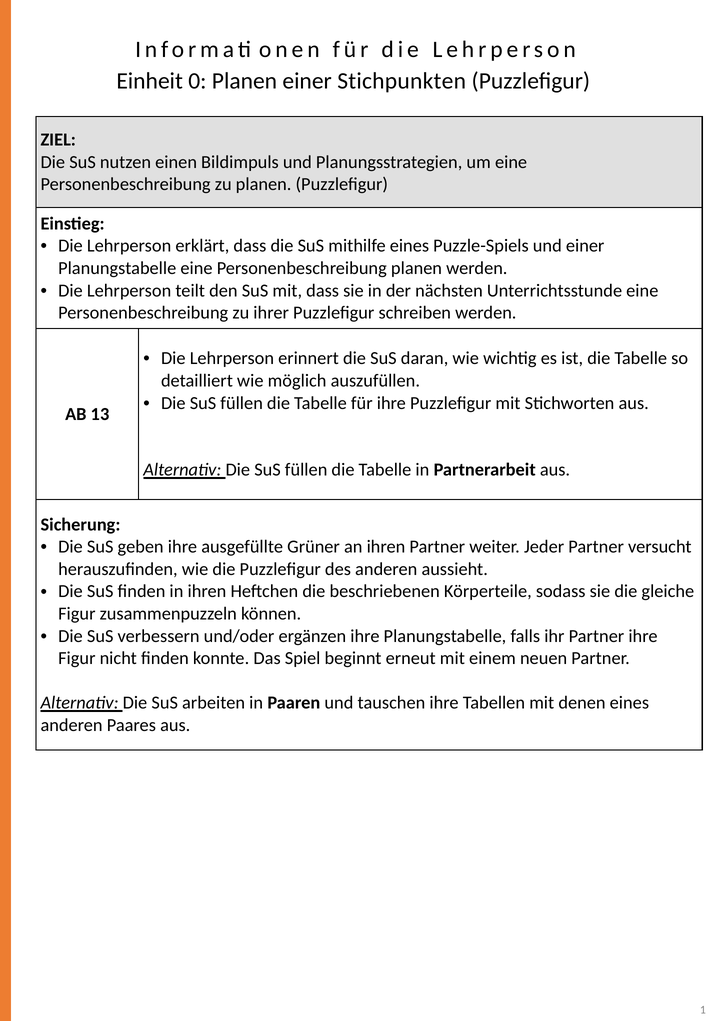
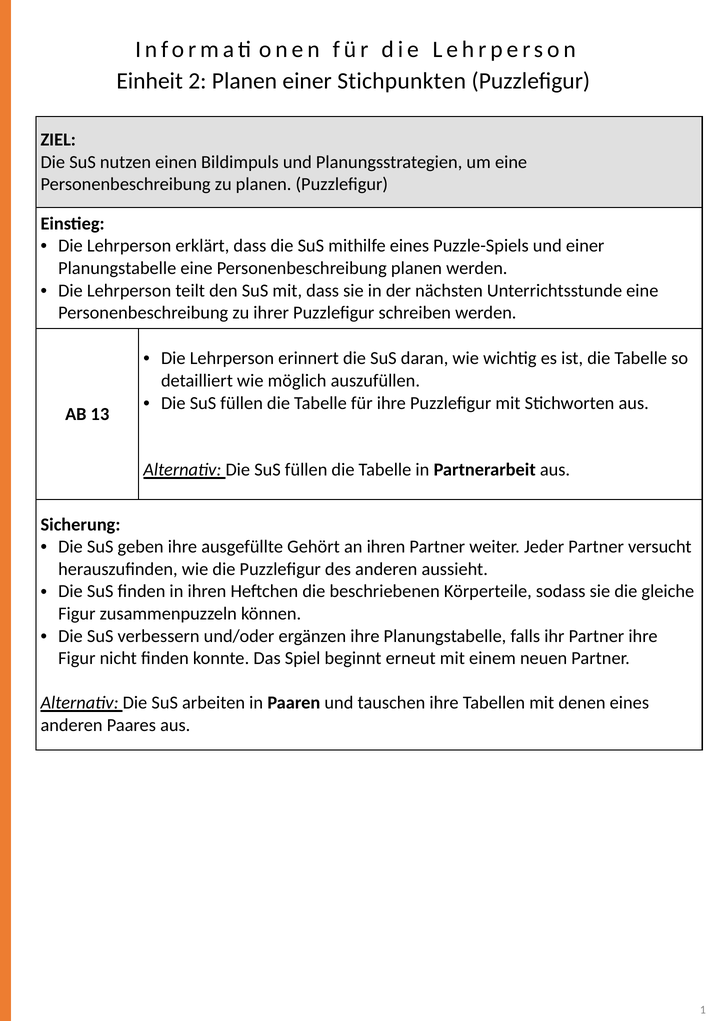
0: 0 -> 2 (197, 81)
Grüner: Grüner -> Gehört (314, 547)
